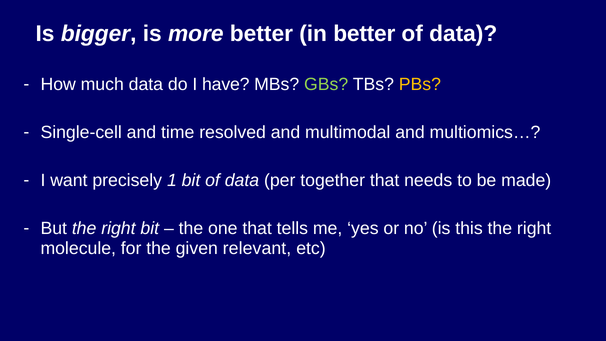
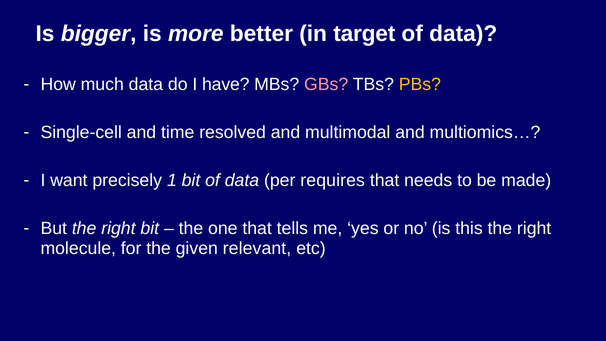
in better: better -> target (364, 34)
GBs colour: light green -> pink (326, 85)
together: together -> requires (333, 180)
